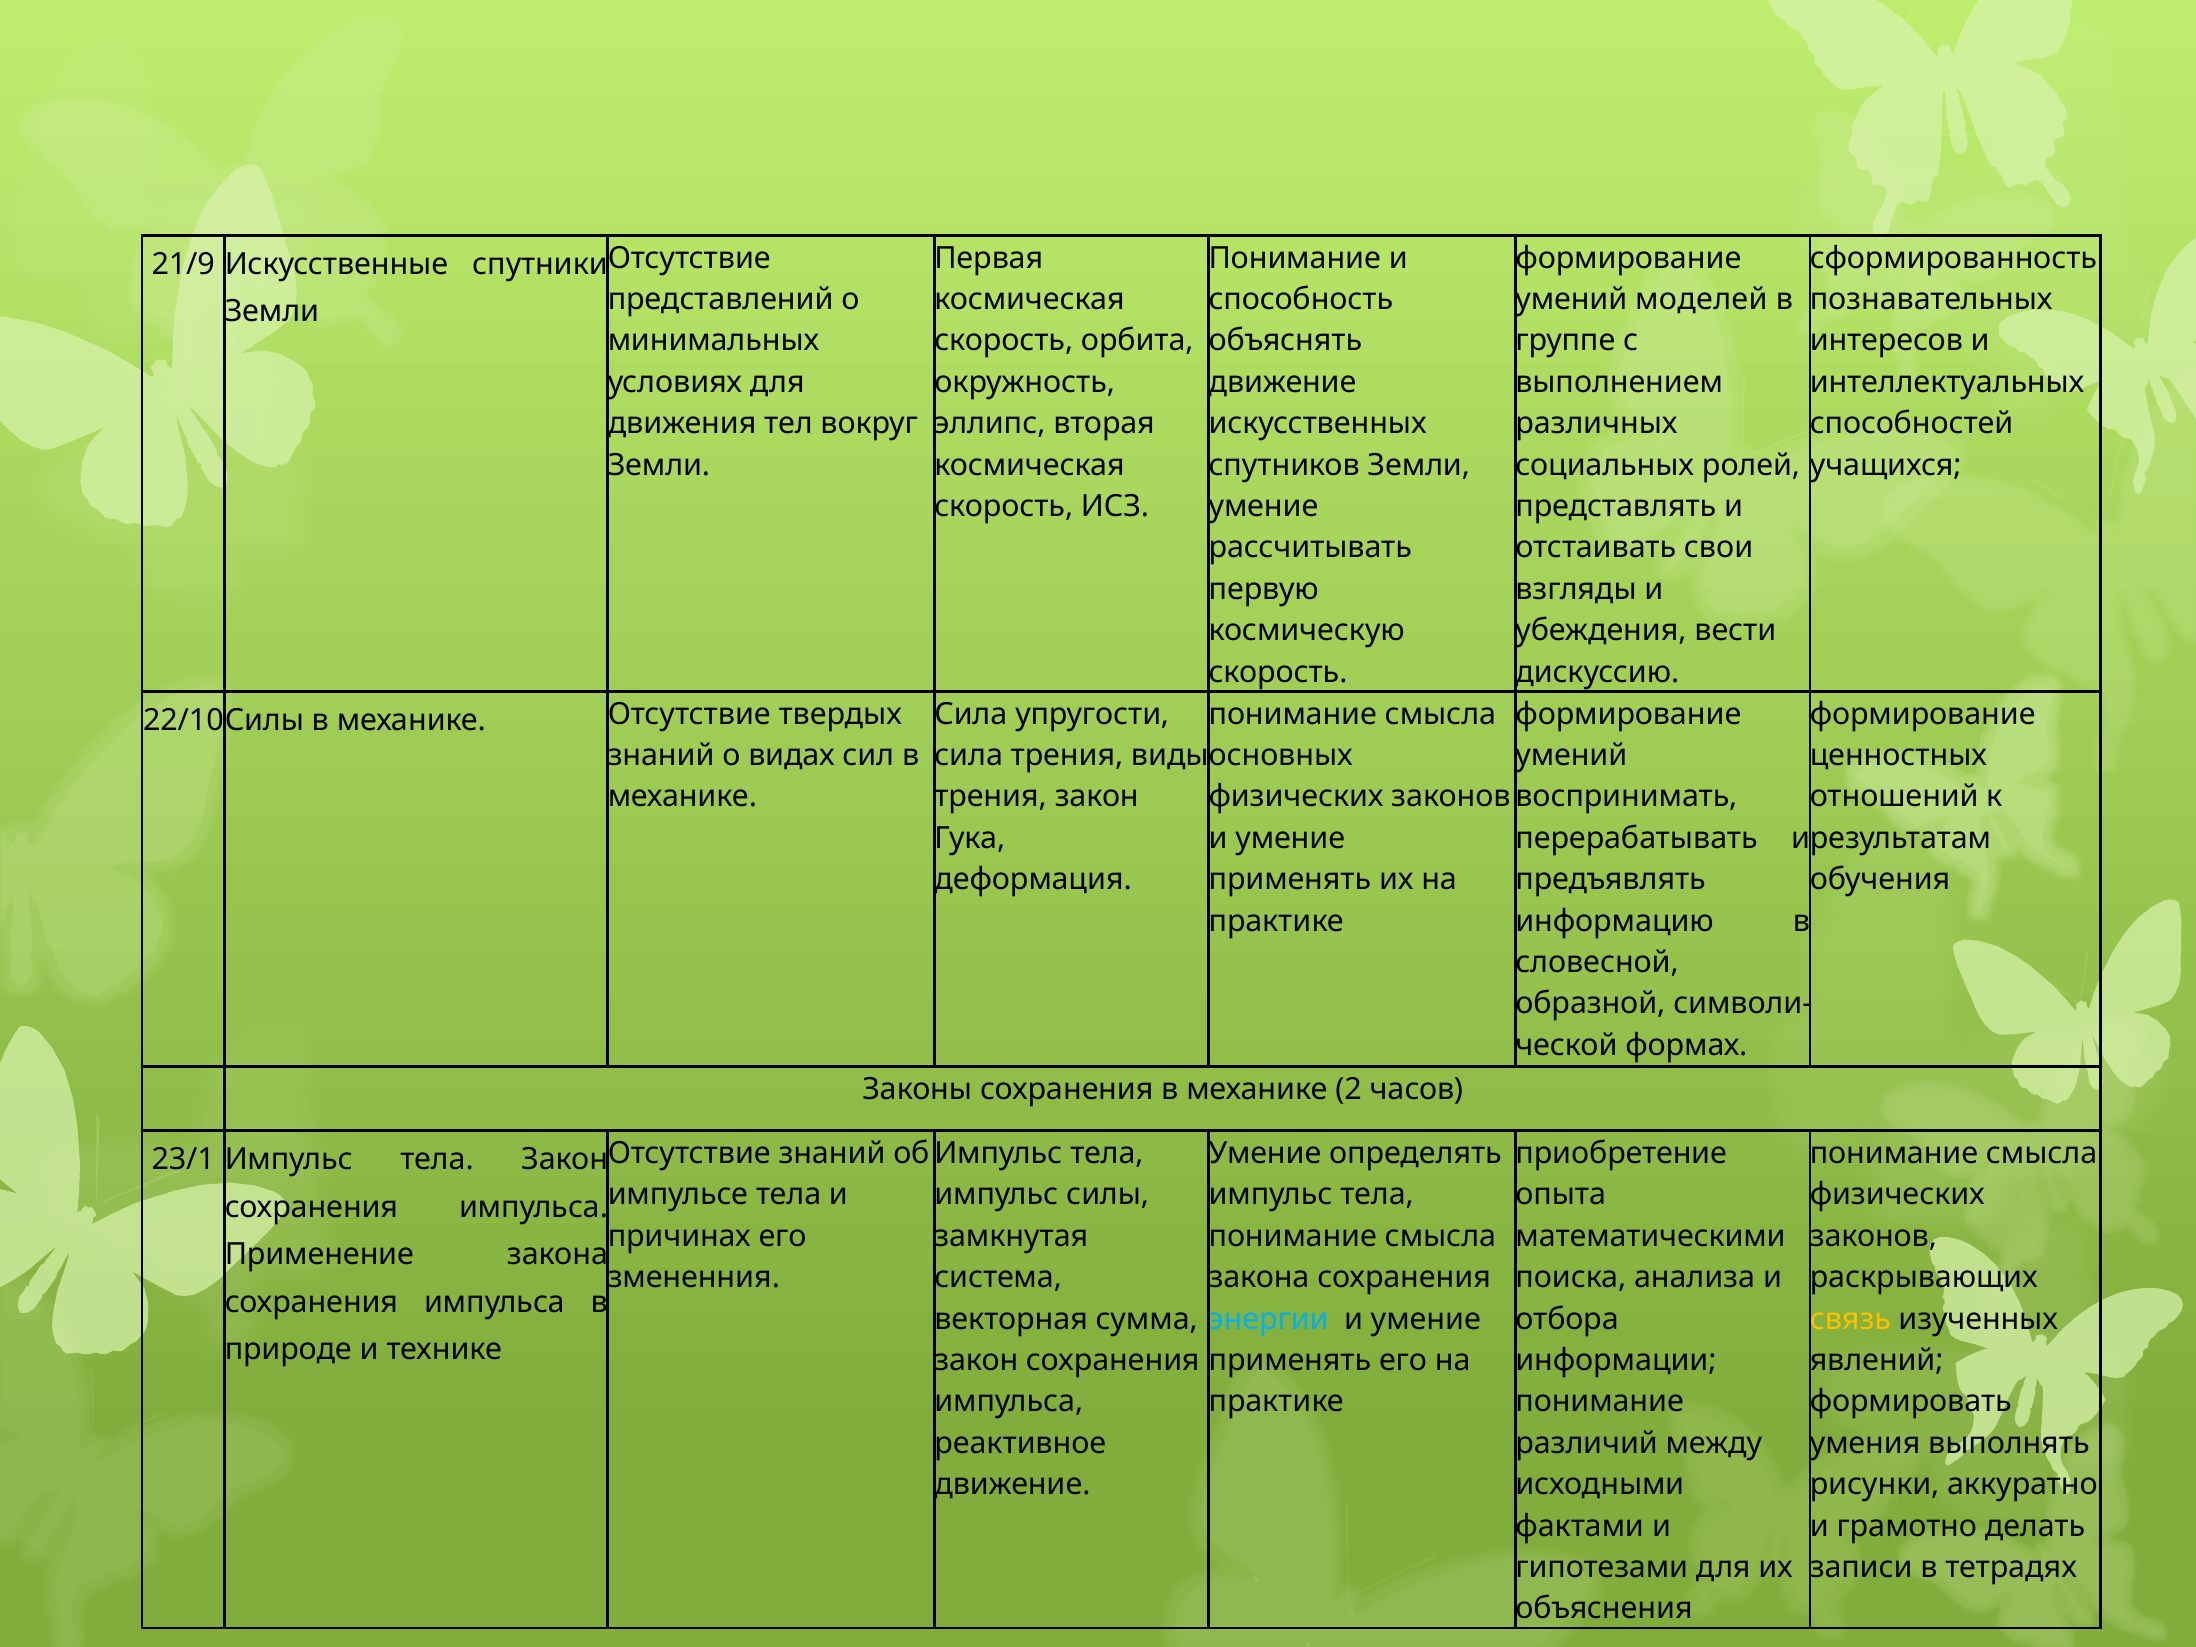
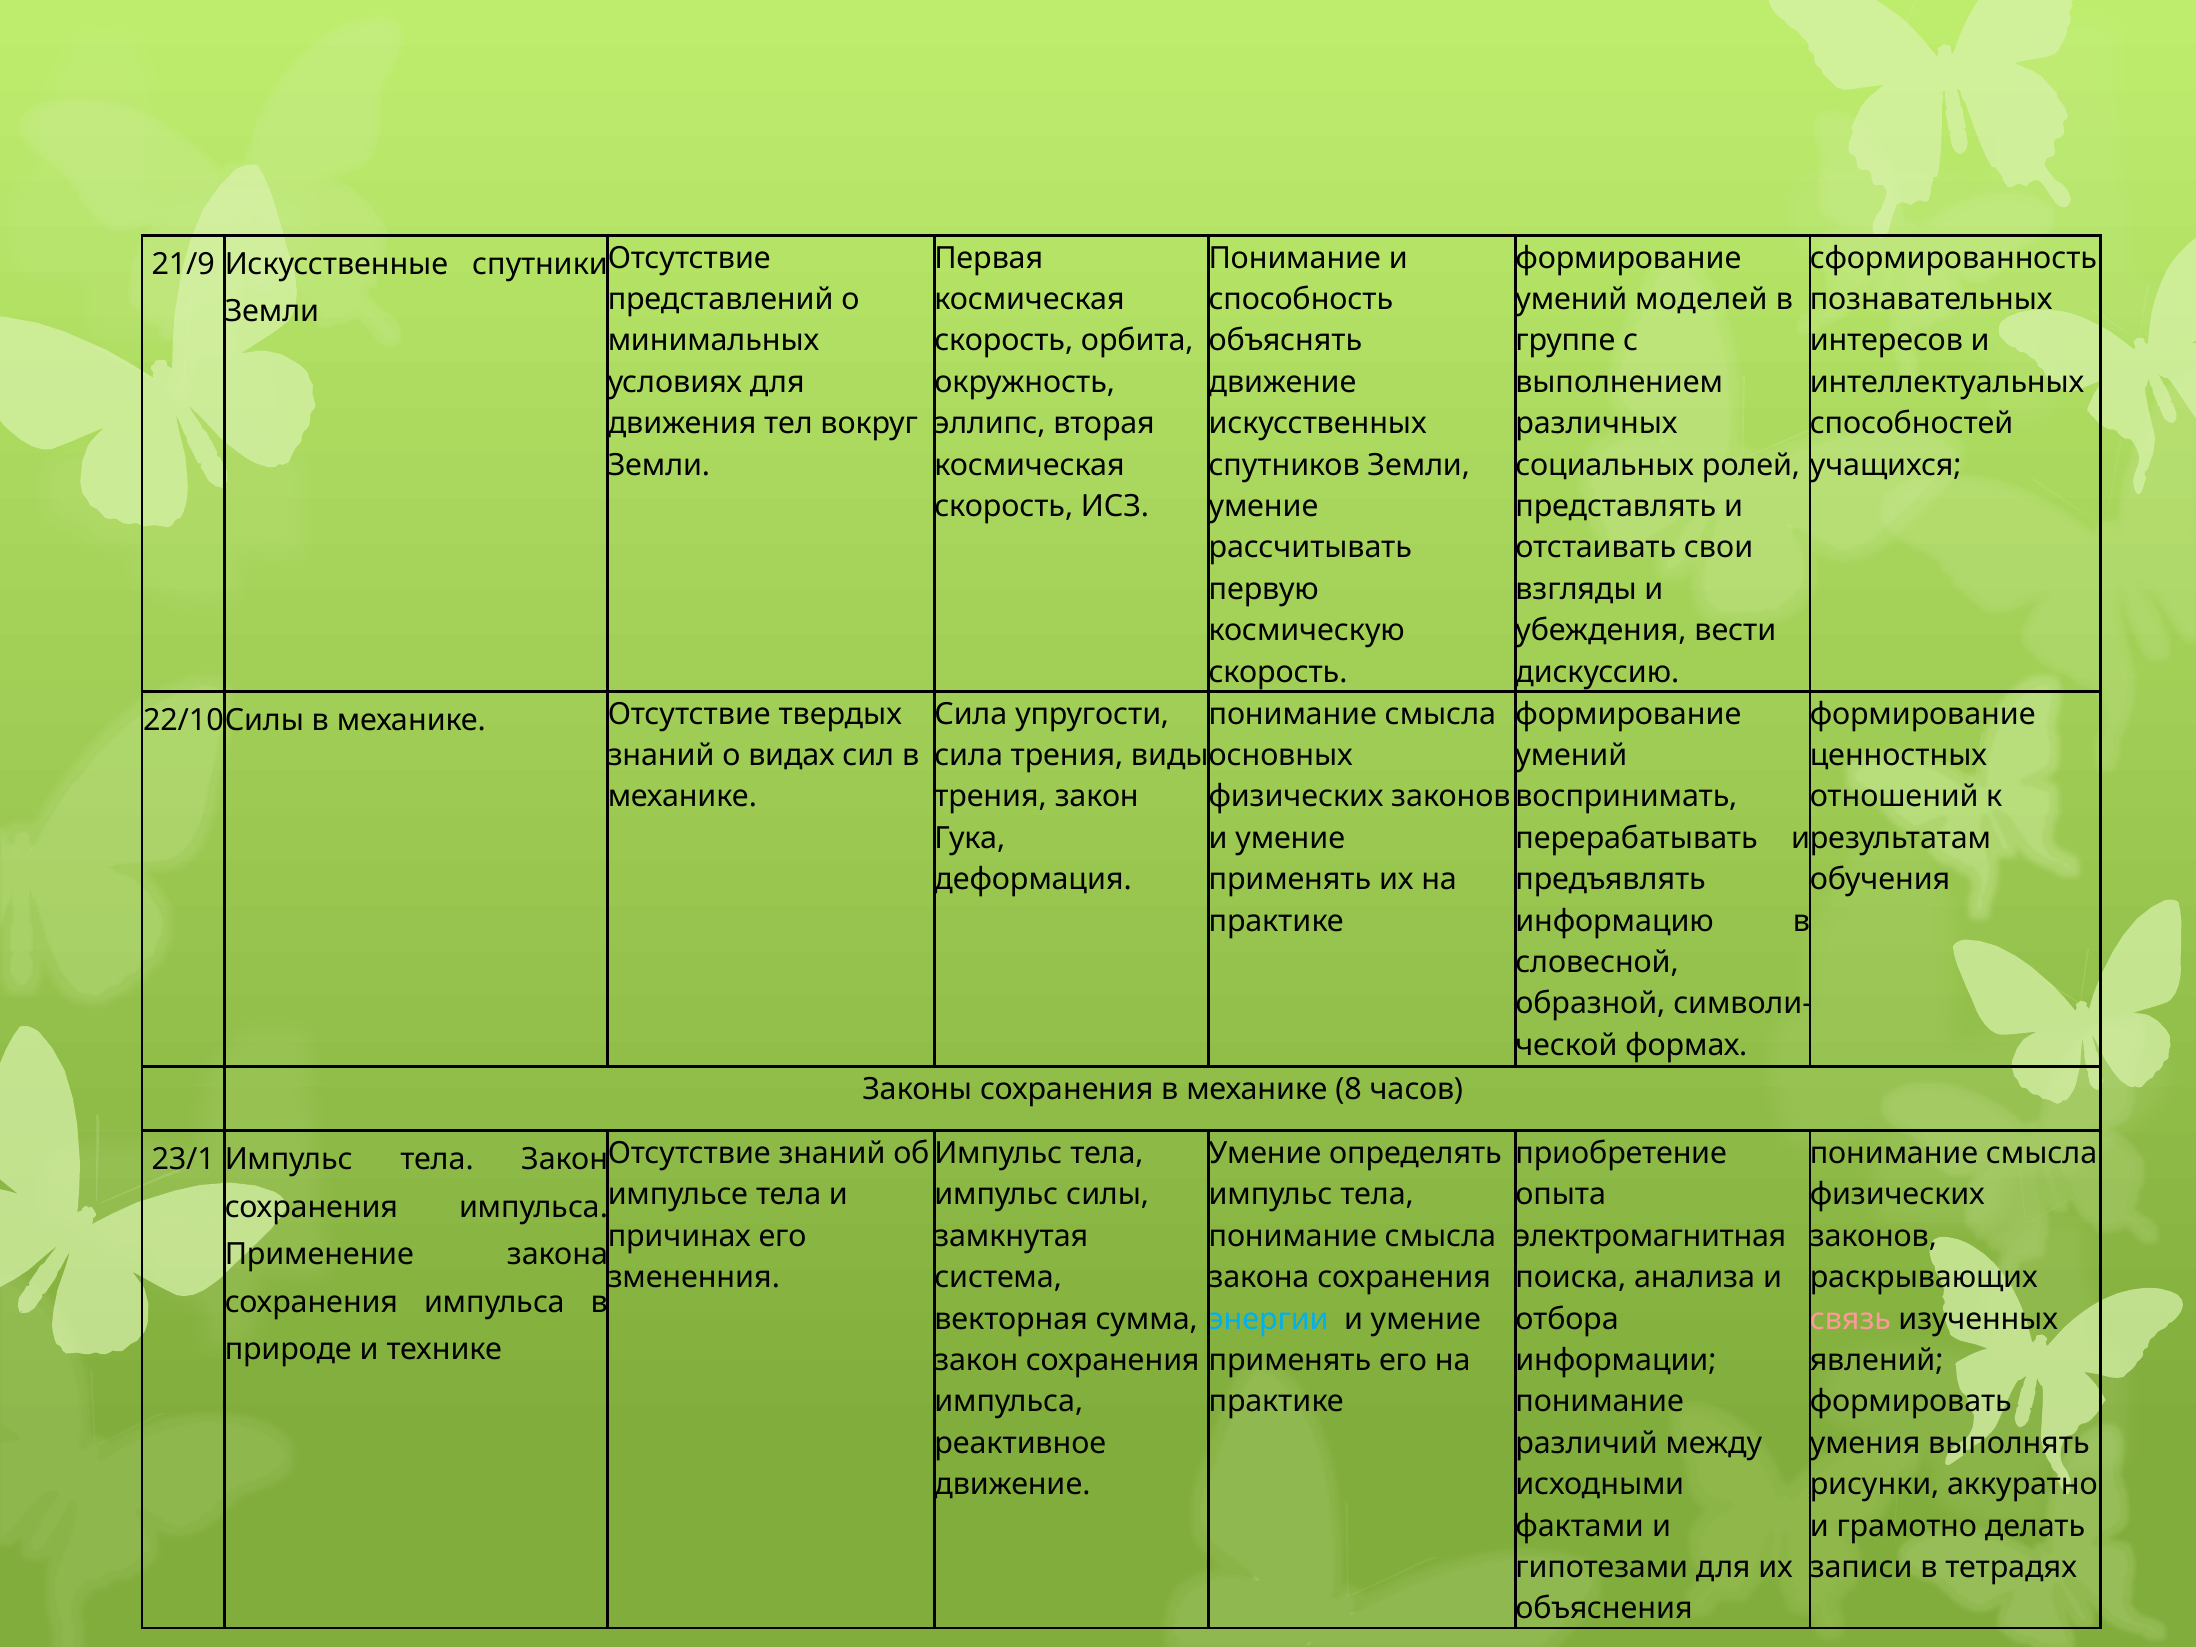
2: 2 -> 8 (1349, 1089)
математическими: математическими -> электромагнитная (1651, 1236)
связь colour: yellow -> pink (1850, 1319)
